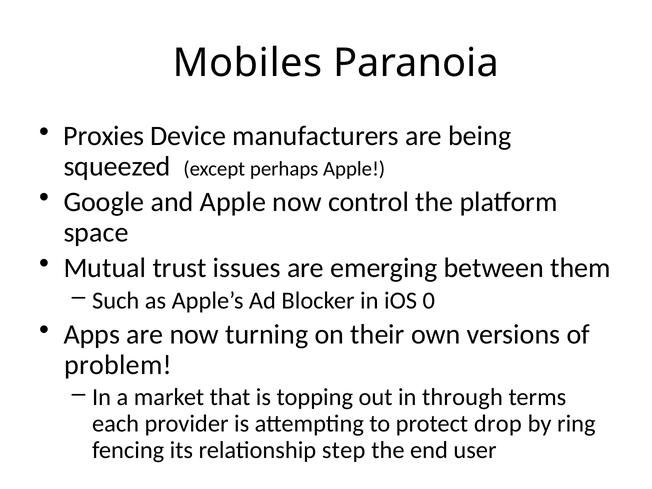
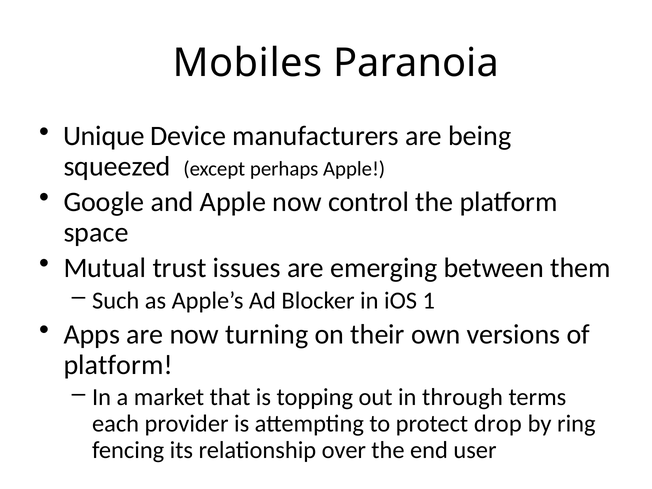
Proxies: Proxies -> Unique (104, 136)
0: 0 -> 1 (429, 300)
problem: problem -> platform (118, 365)
step: step -> over (344, 450)
